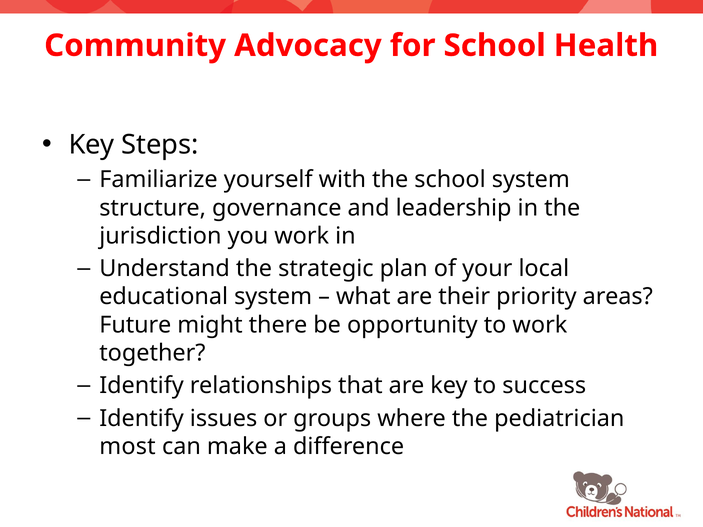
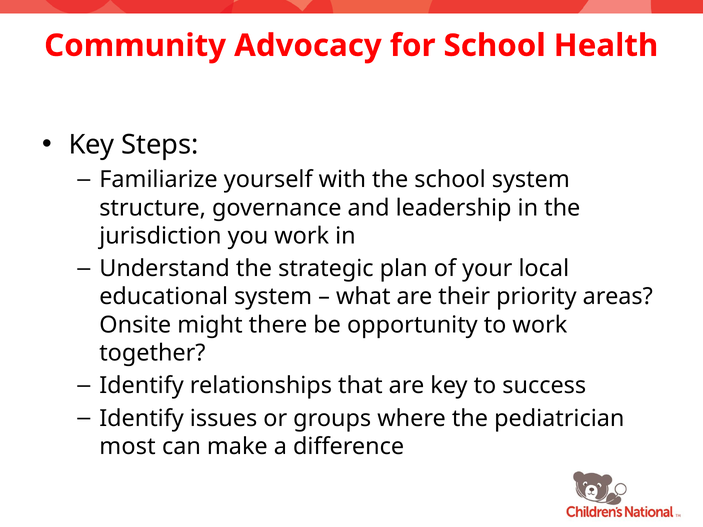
Future: Future -> Onsite (135, 325)
